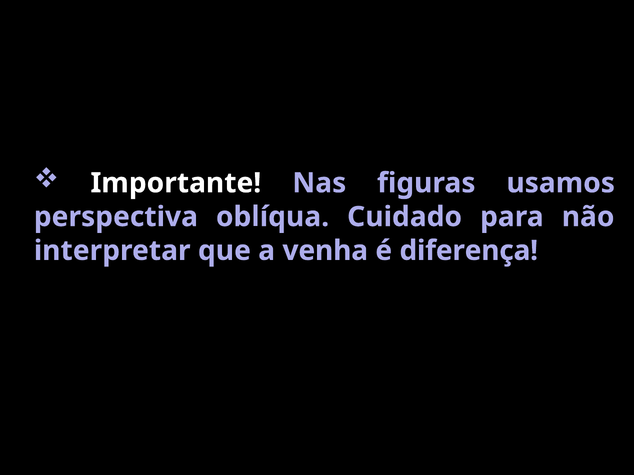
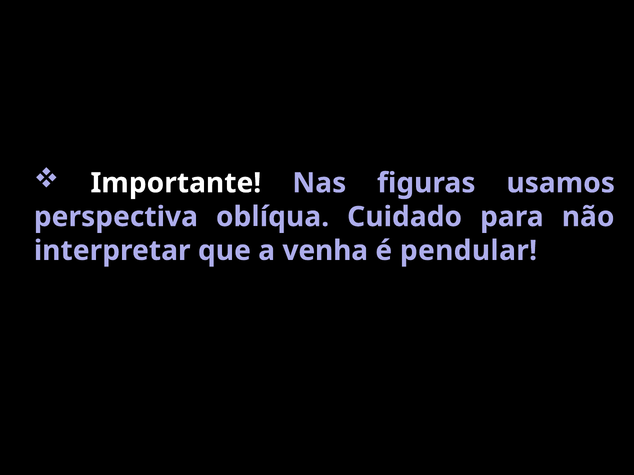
diferença: diferença -> pendular (468, 251)
